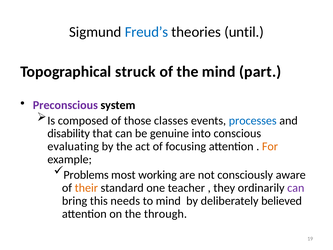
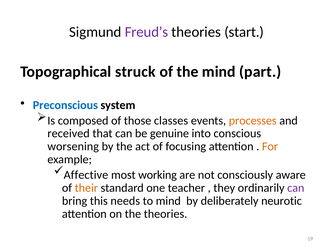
Freud’s colour: blue -> purple (147, 32)
until: until -> start (244, 32)
Preconscious colour: purple -> blue (65, 105)
processes colour: blue -> orange (253, 120)
disability: disability -> received (69, 133)
evaluating: evaluating -> worsening (73, 146)
Problems: Problems -> Affective (86, 175)
believed: believed -> neurotic (282, 201)
the through: through -> theories (166, 214)
